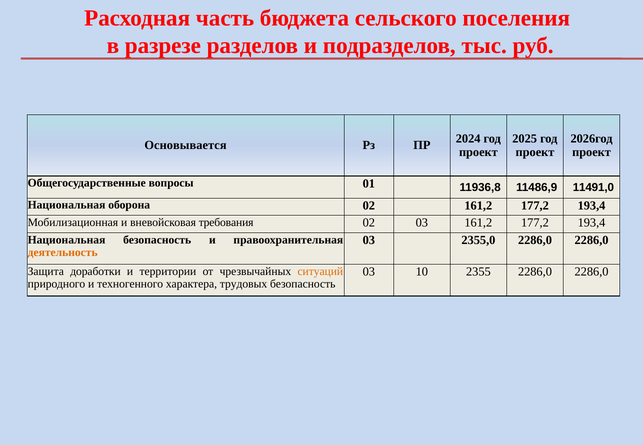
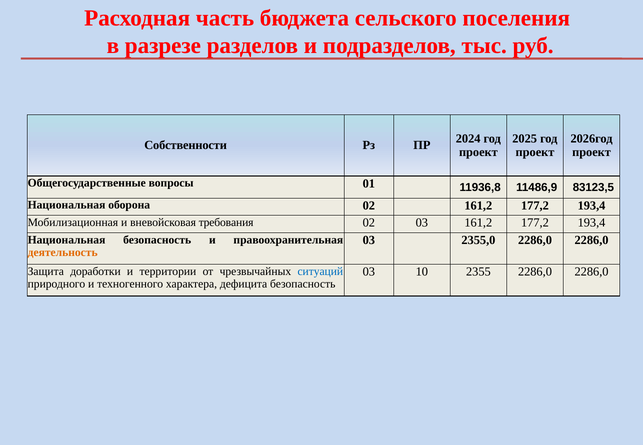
Основывается: Основывается -> Собственности (186, 145)
11491,0: 11491,0 -> 83123,5 (593, 187)
ситуаций colour: orange -> blue (320, 271)
трудовых: трудовых -> дефицита (244, 284)
